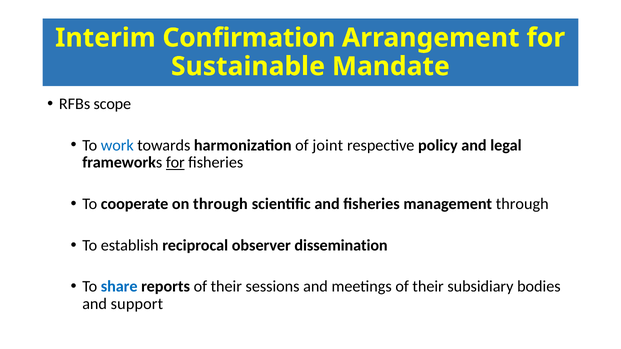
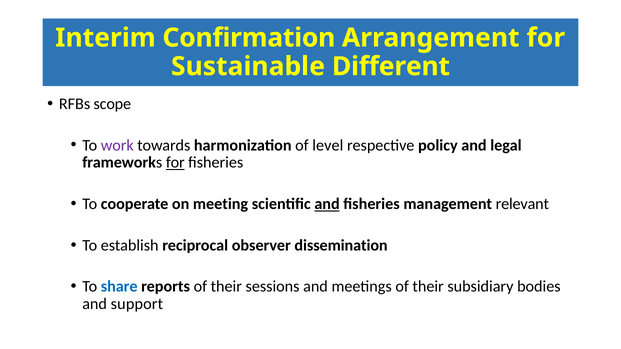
Mandate: Mandate -> Different (391, 66)
work colour: blue -> purple (117, 145)
joint: joint -> level (328, 145)
on through: through -> meeting (221, 204)
and underline: none -> present (327, 204)
management through: through -> relevant (522, 204)
